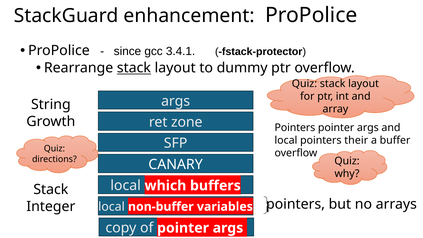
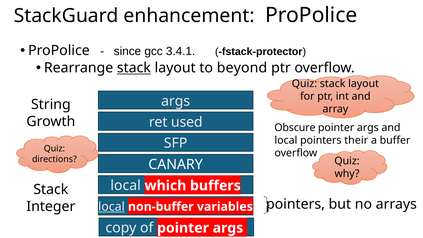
dummy: dummy -> beyond (242, 68)
zone: zone -> used (187, 122)
Pointers: Pointers -> Obscure (295, 128)
local underline: none -> present (111, 207)
